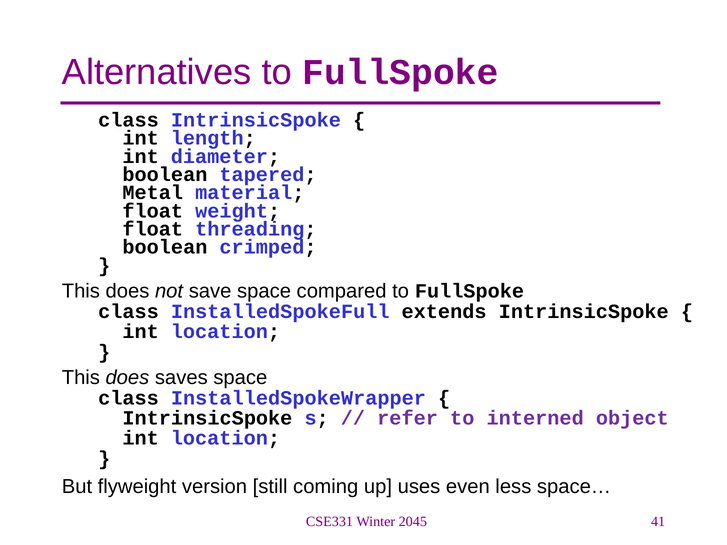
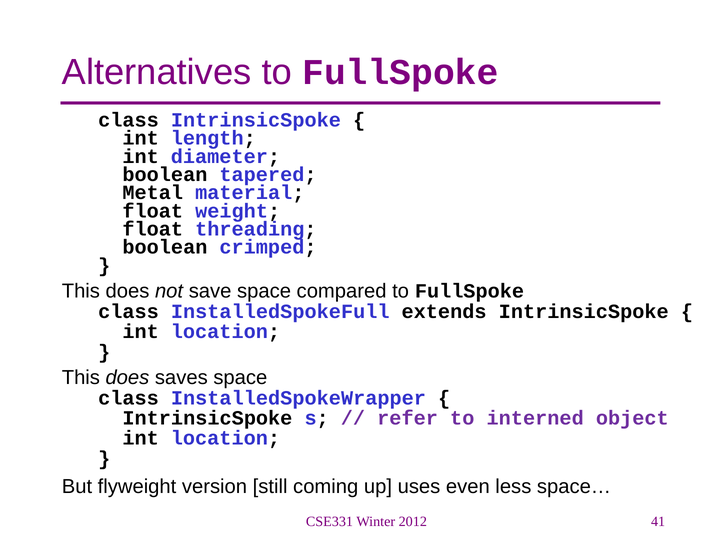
2045: 2045 -> 2012 (413, 522)
